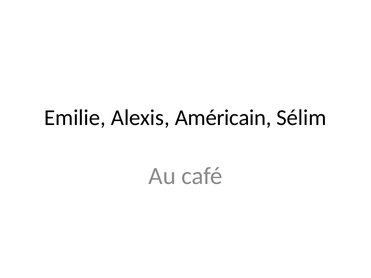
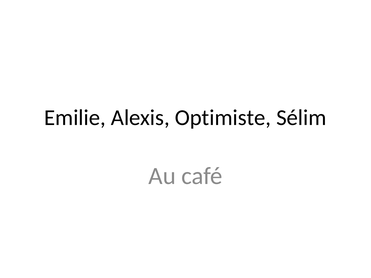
Américain: Américain -> Optimiste (223, 118)
